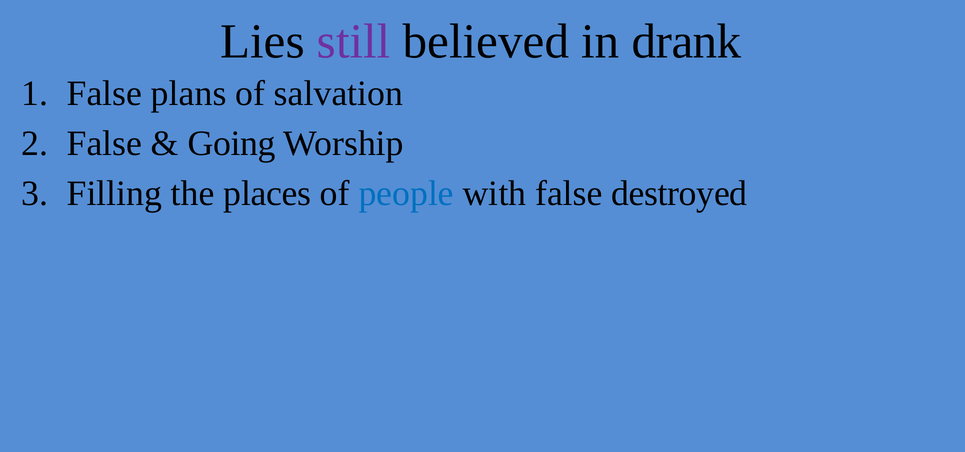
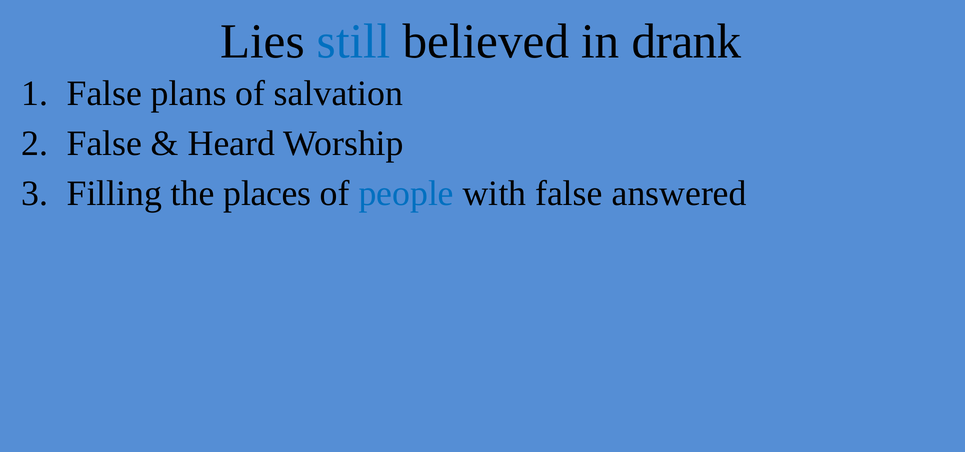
still colour: purple -> blue (354, 42)
Going: Going -> Heard (231, 143)
destroyed: destroyed -> answered (679, 193)
